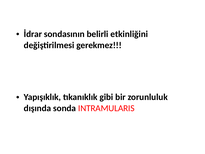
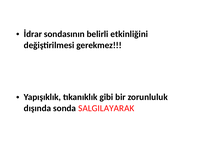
INTRAMULARIS: INTRAMULARIS -> SALGILAYARAK (106, 108)
